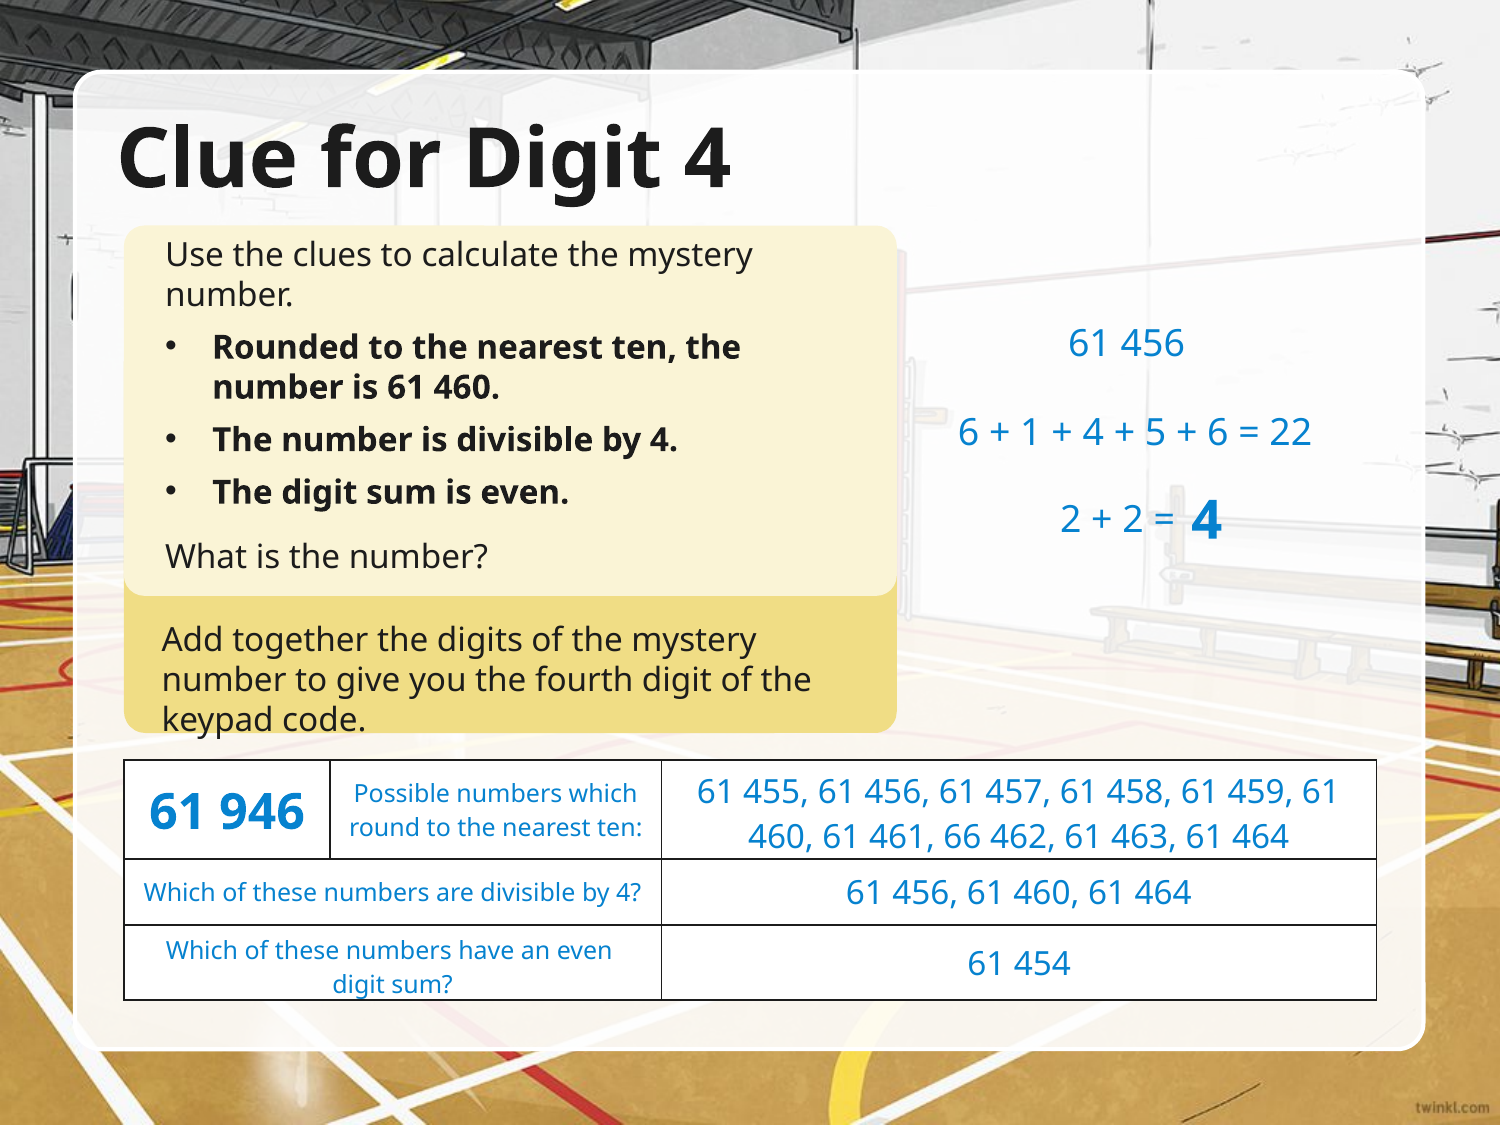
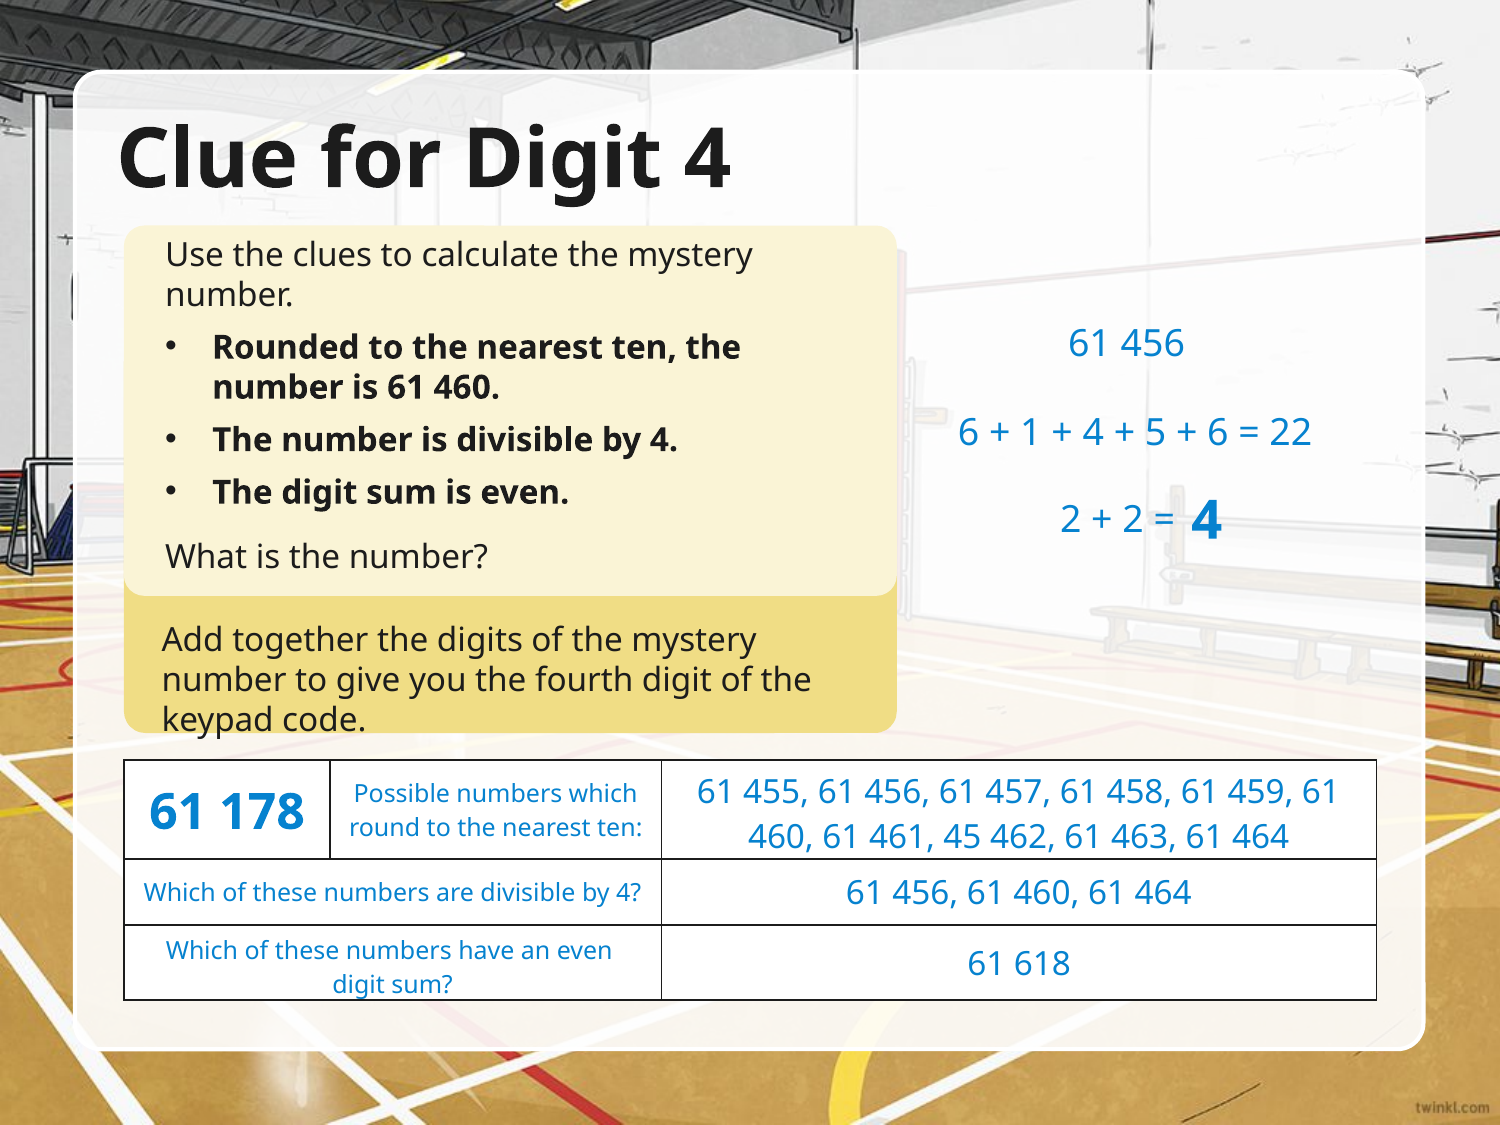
946: 946 -> 178 (262, 812)
66: 66 -> 45 (963, 837)
454: 454 -> 618 (1042, 964)
